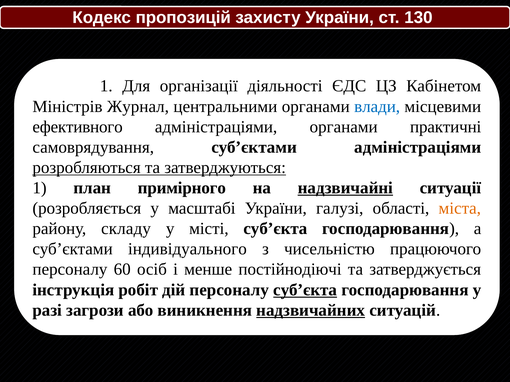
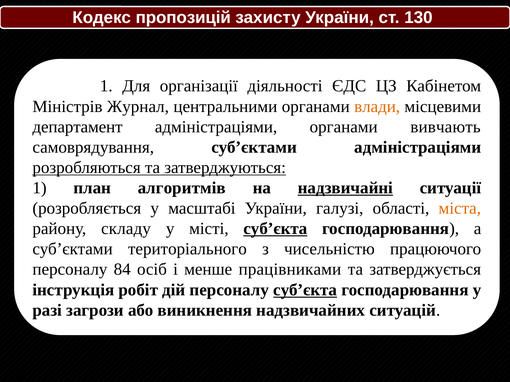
влади colour: blue -> orange (377, 107)
ефективного: ефективного -> департамент (78, 127)
практичні: практичні -> вивчають (446, 127)
примірного: примірного -> алгоритмів (182, 188)
суб’єкта underline: none -> present (275, 229)
індивідуального: індивідуального -> територіального (187, 249)
60: 60 -> 84 (122, 270)
постійнодіючі: постійнодіючі -> працівниками (290, 270)
надзвичайних underline: present -> none (311, 311)
